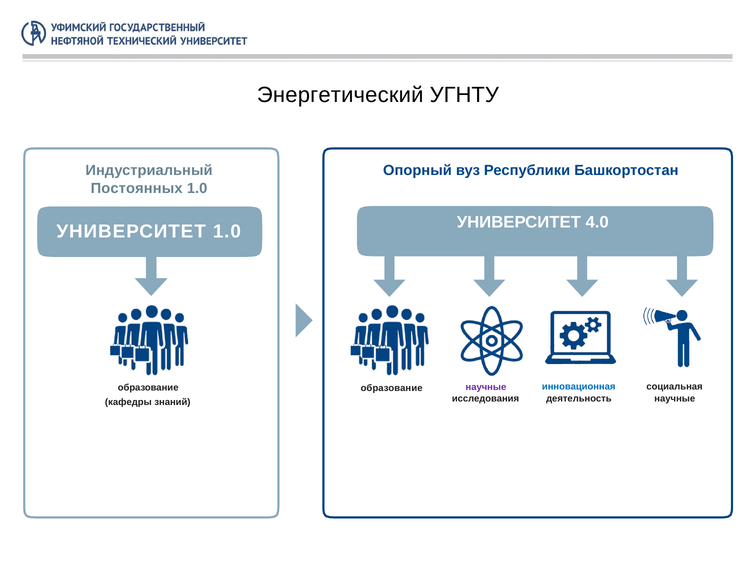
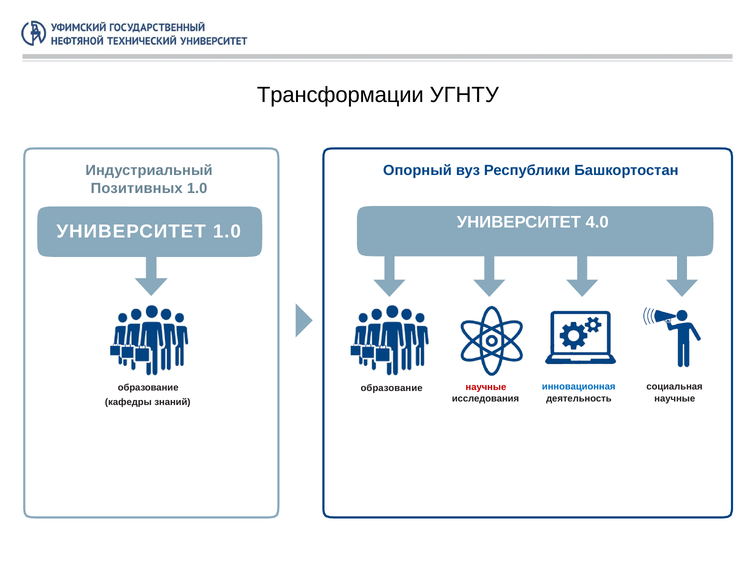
Энергетический: Энергетический -> Трансформации (340, 95)
Постоянных: Постоянных -> Позитивных (137, 188)
научные colour: purple -> red (486, 387)
